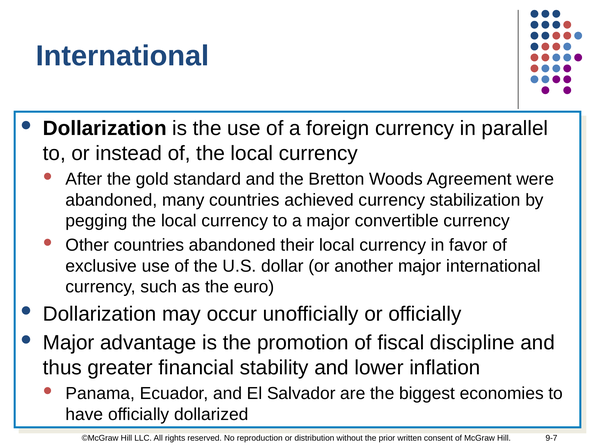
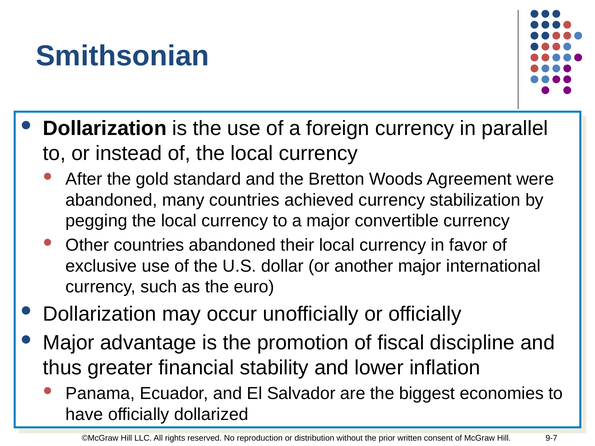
International: International -> Smithsonian (122, 56)
